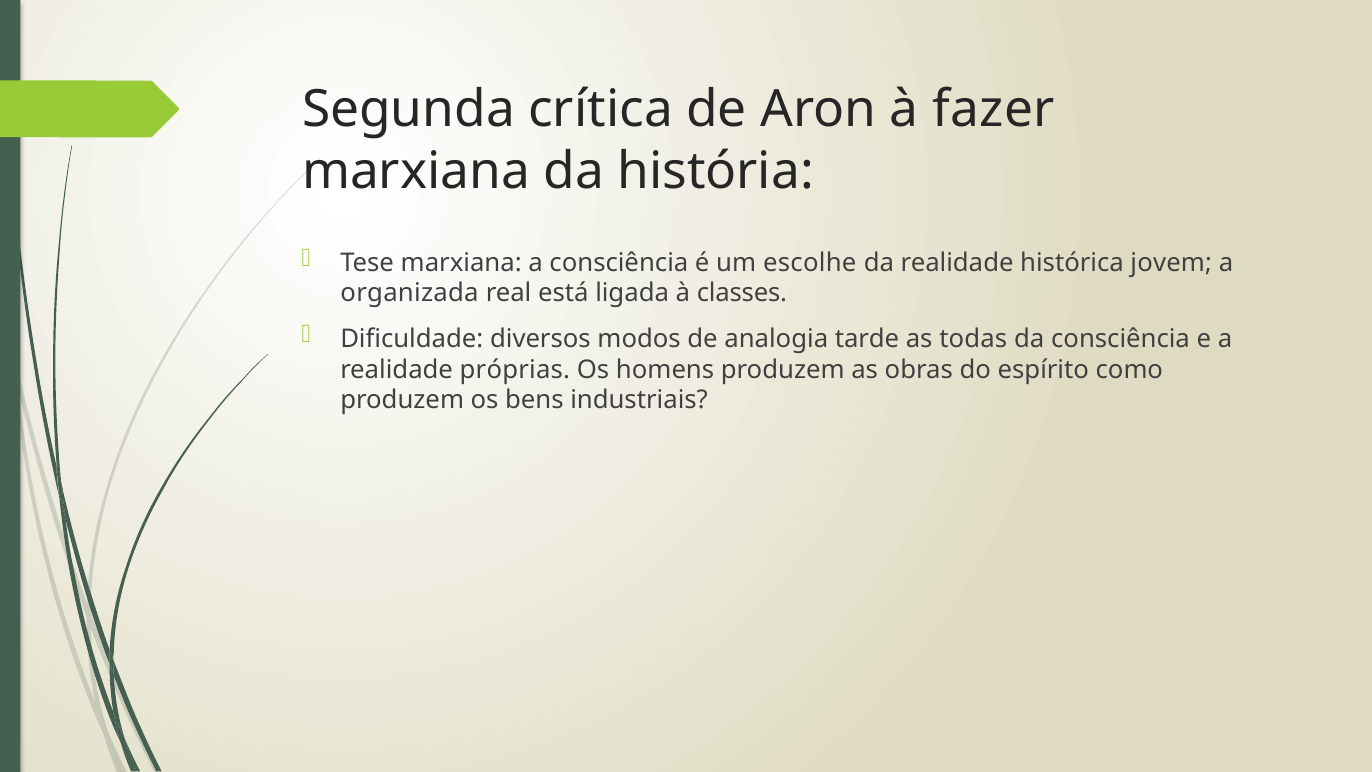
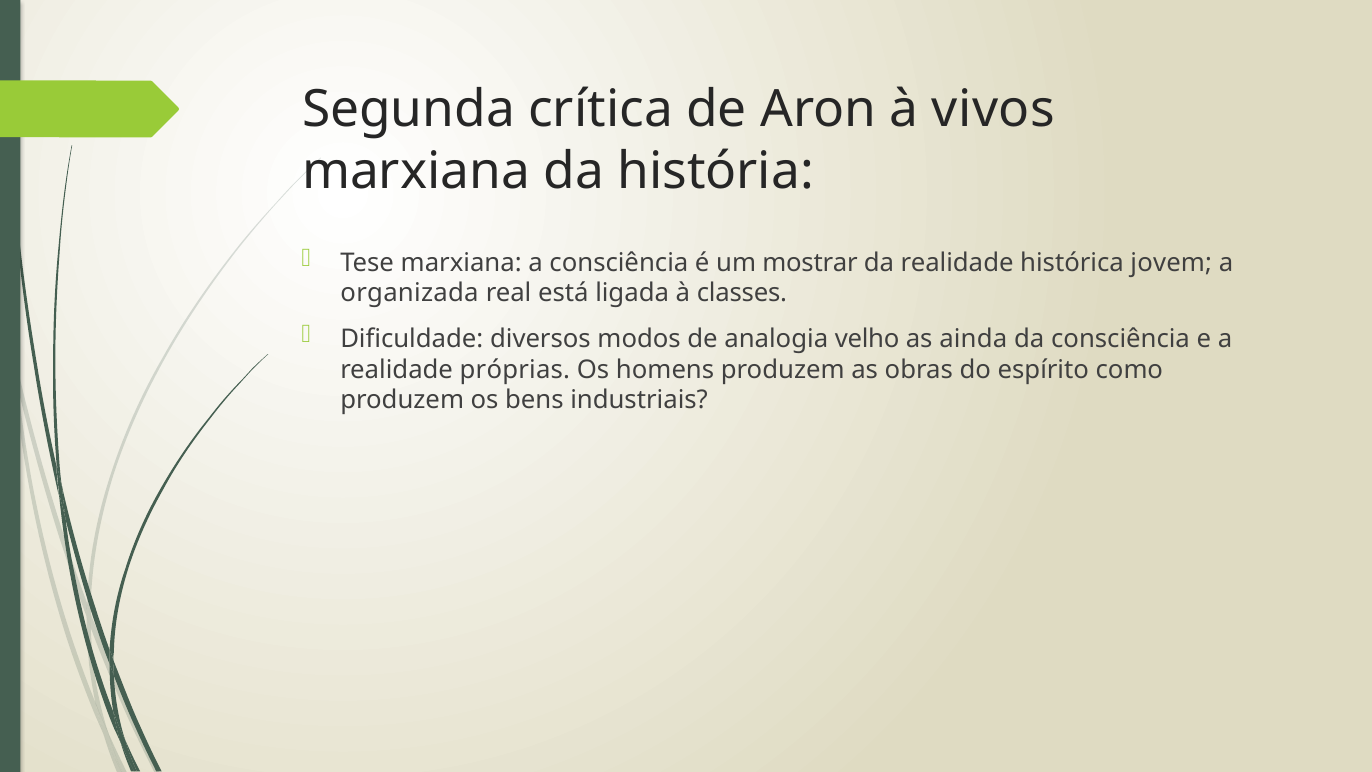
fazer: fazer -> vivos (994, 110)
escolhe: escolhe -> mostrar (810, 262)
tarde: tarde -> velho (867, 339)
todas: todas -> ainda (973, 339)
